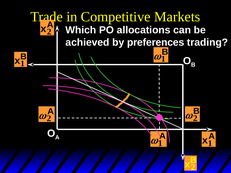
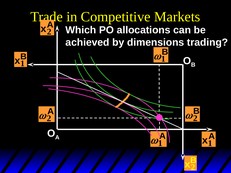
preferences: preferences -> dimensions (156, 42)
